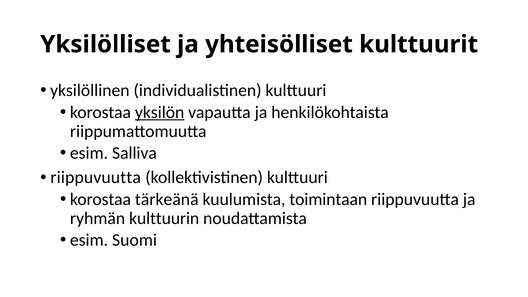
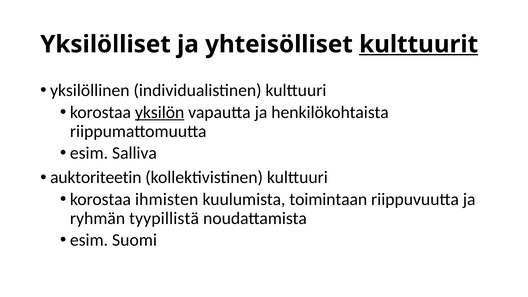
kulttuurit underline: none -> present (419, 44)
riippuvuutta: riippuvuutta -> auktoriteetin (96, 178)
tärkeänä: tärkeänä -> ihmisten (167, 199)
kulttuurin: kulttuurin -> tyypillistä (164, 218)
